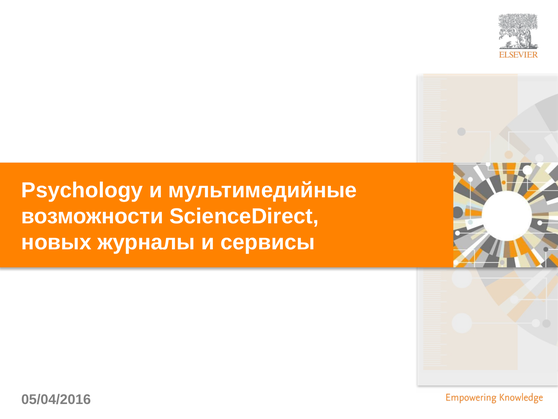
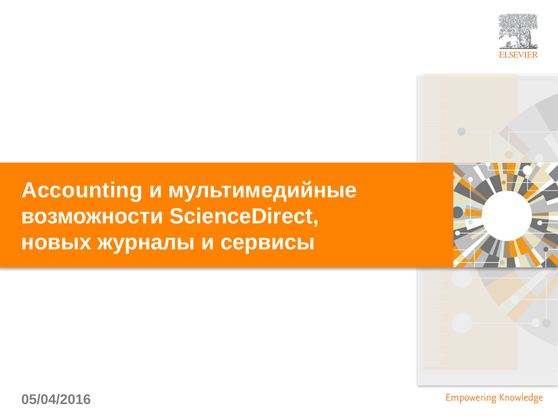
Psychology: Psychology -> Accounting (82, 190)
